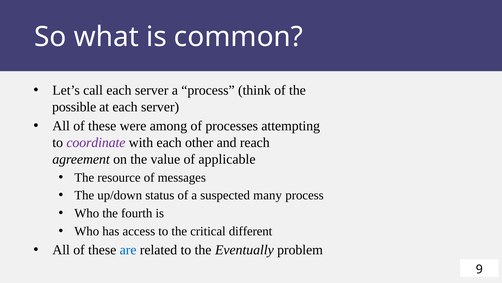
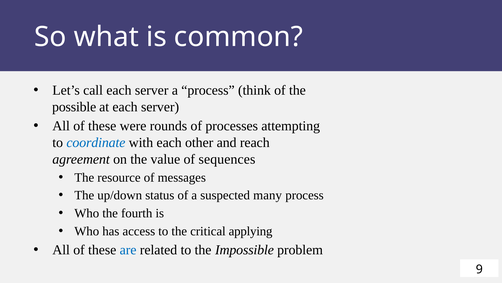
among: among -> rounds (168, 126)
coordinate colour: purple -> blue (96, 143)
applicable: applicable -> sequences (227, 159)
different: different -> applying (251, 231)
Eventually: Eventually -> Impossible (244, 250)
